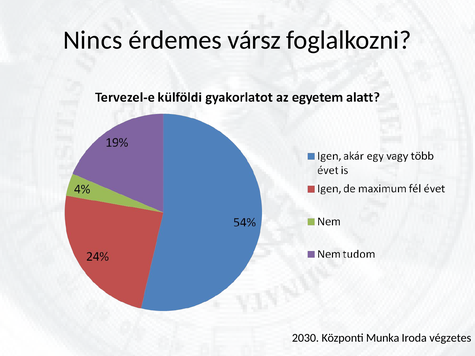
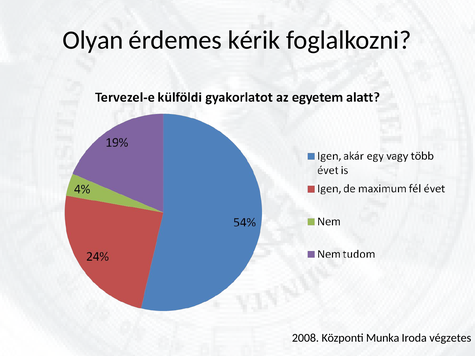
Nincs: Nincs -> Olyan (93, 40)
vársz: vársz -> kérik (254, 40)
2030: 2030 -> 2008 (305, 338)
